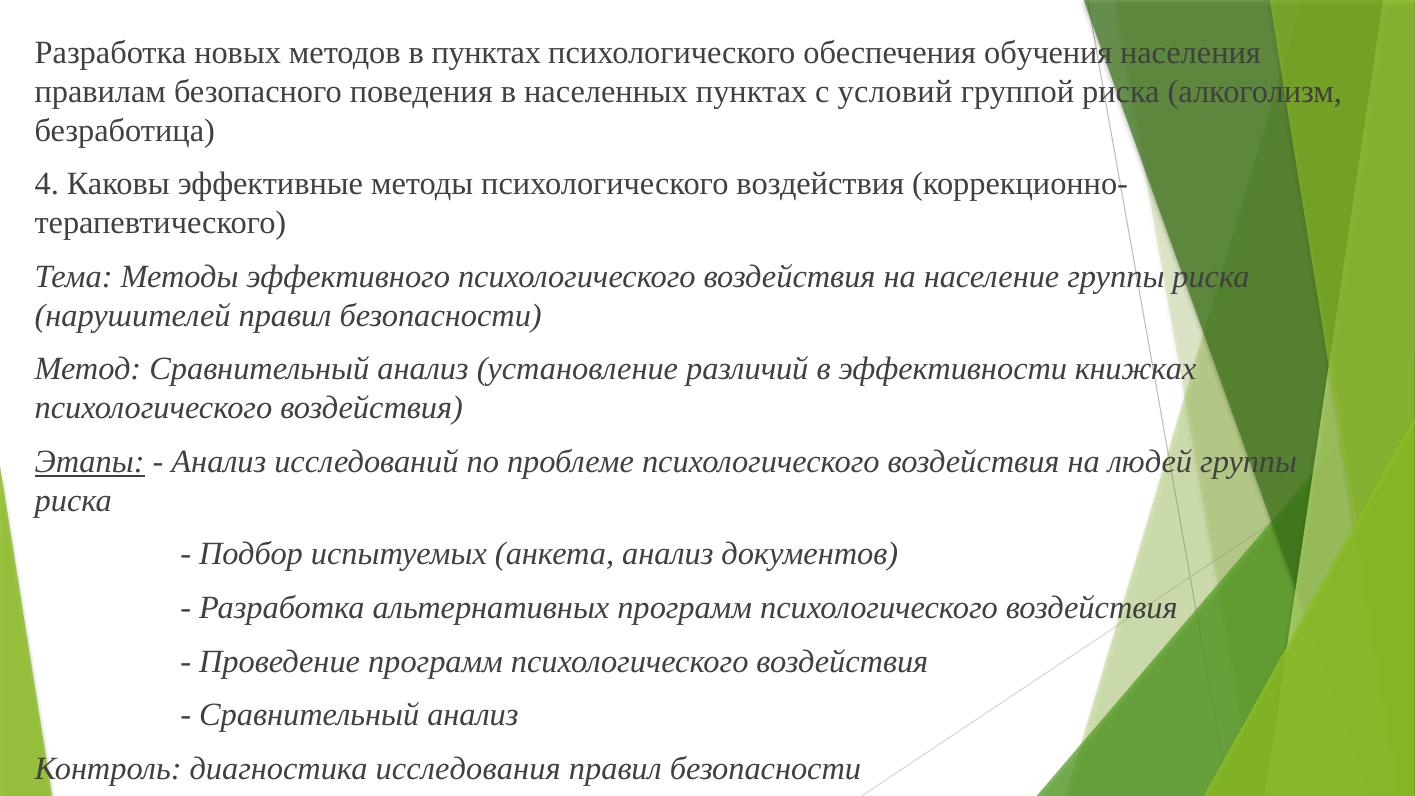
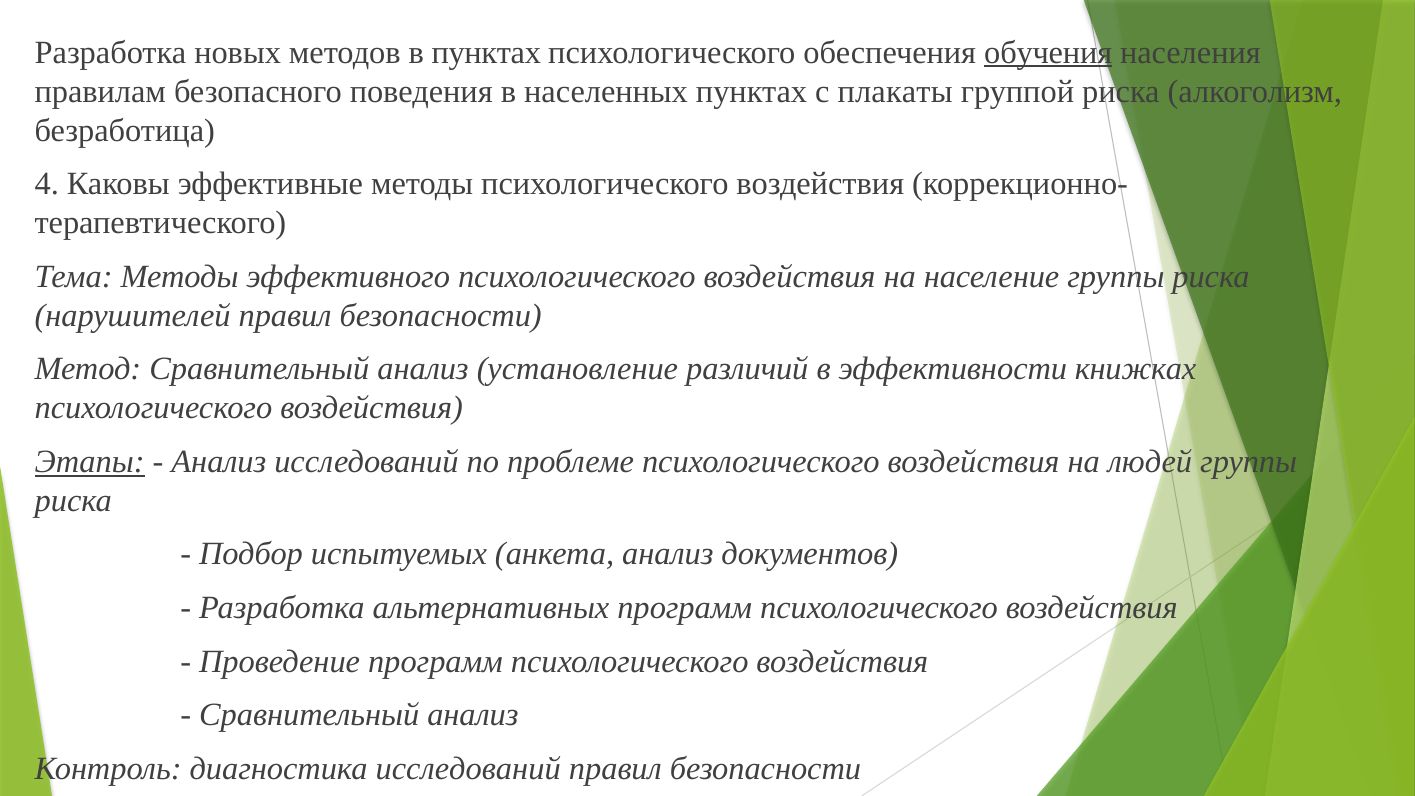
обучения underline: none -> present (1048, 53)
условий: условий -> плакаты (895, 91)
диагностика исследования: исследования -> исследований (468, 769)
